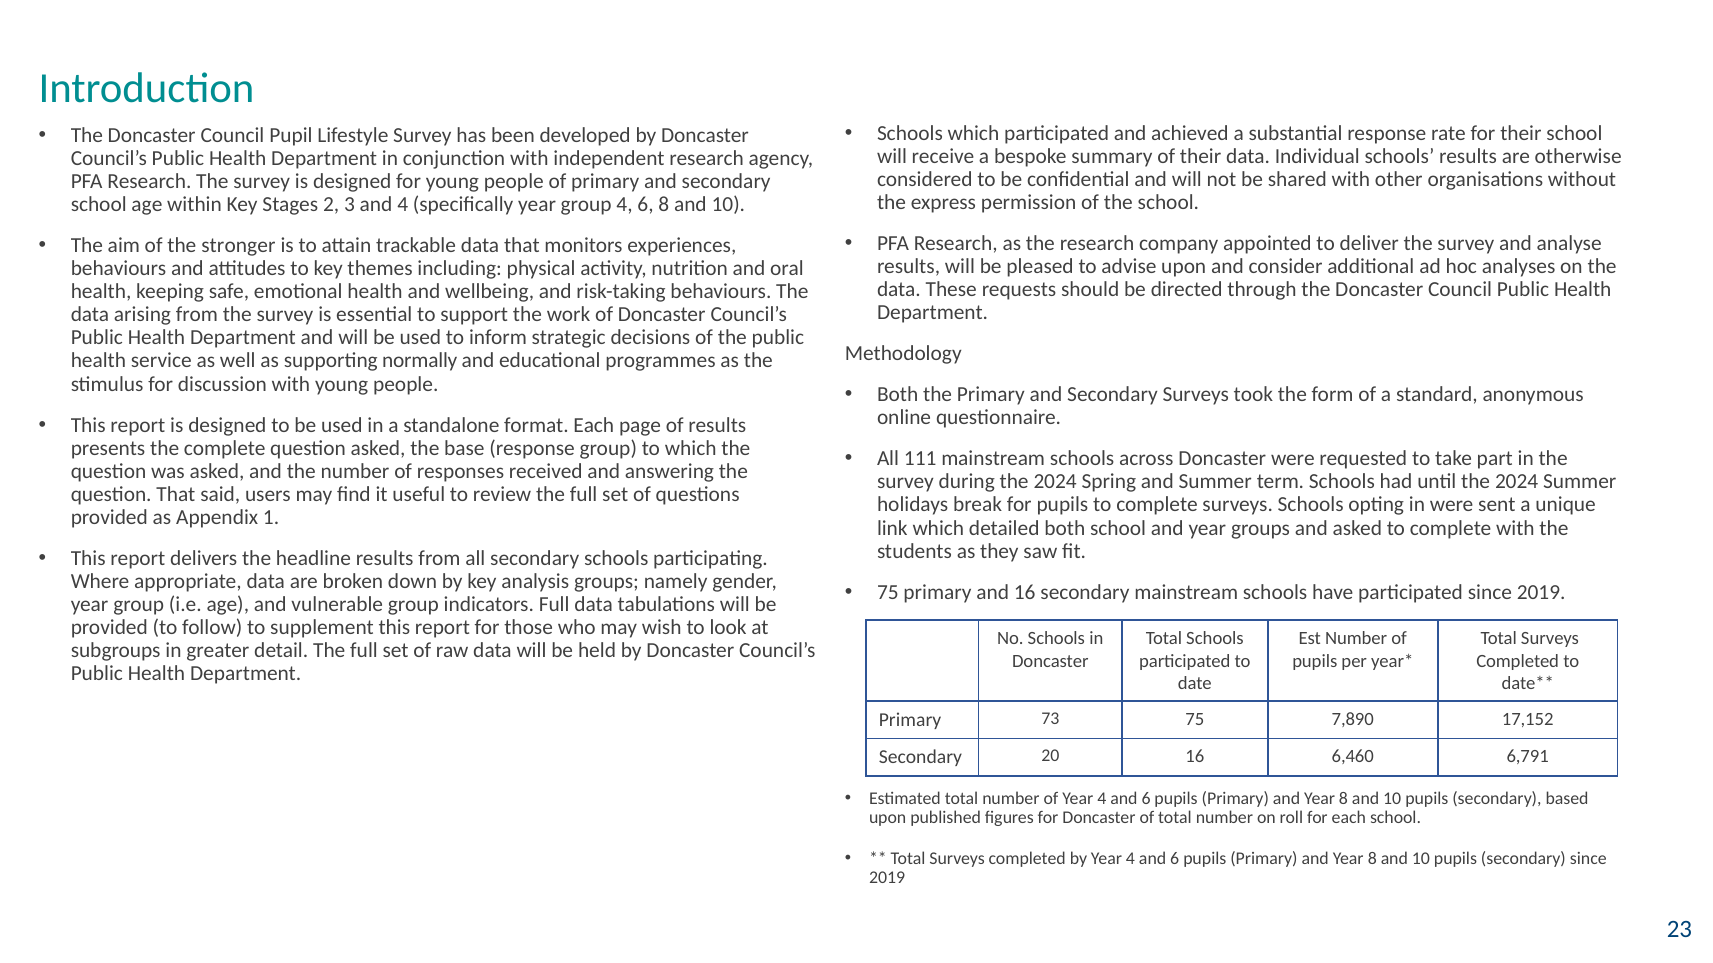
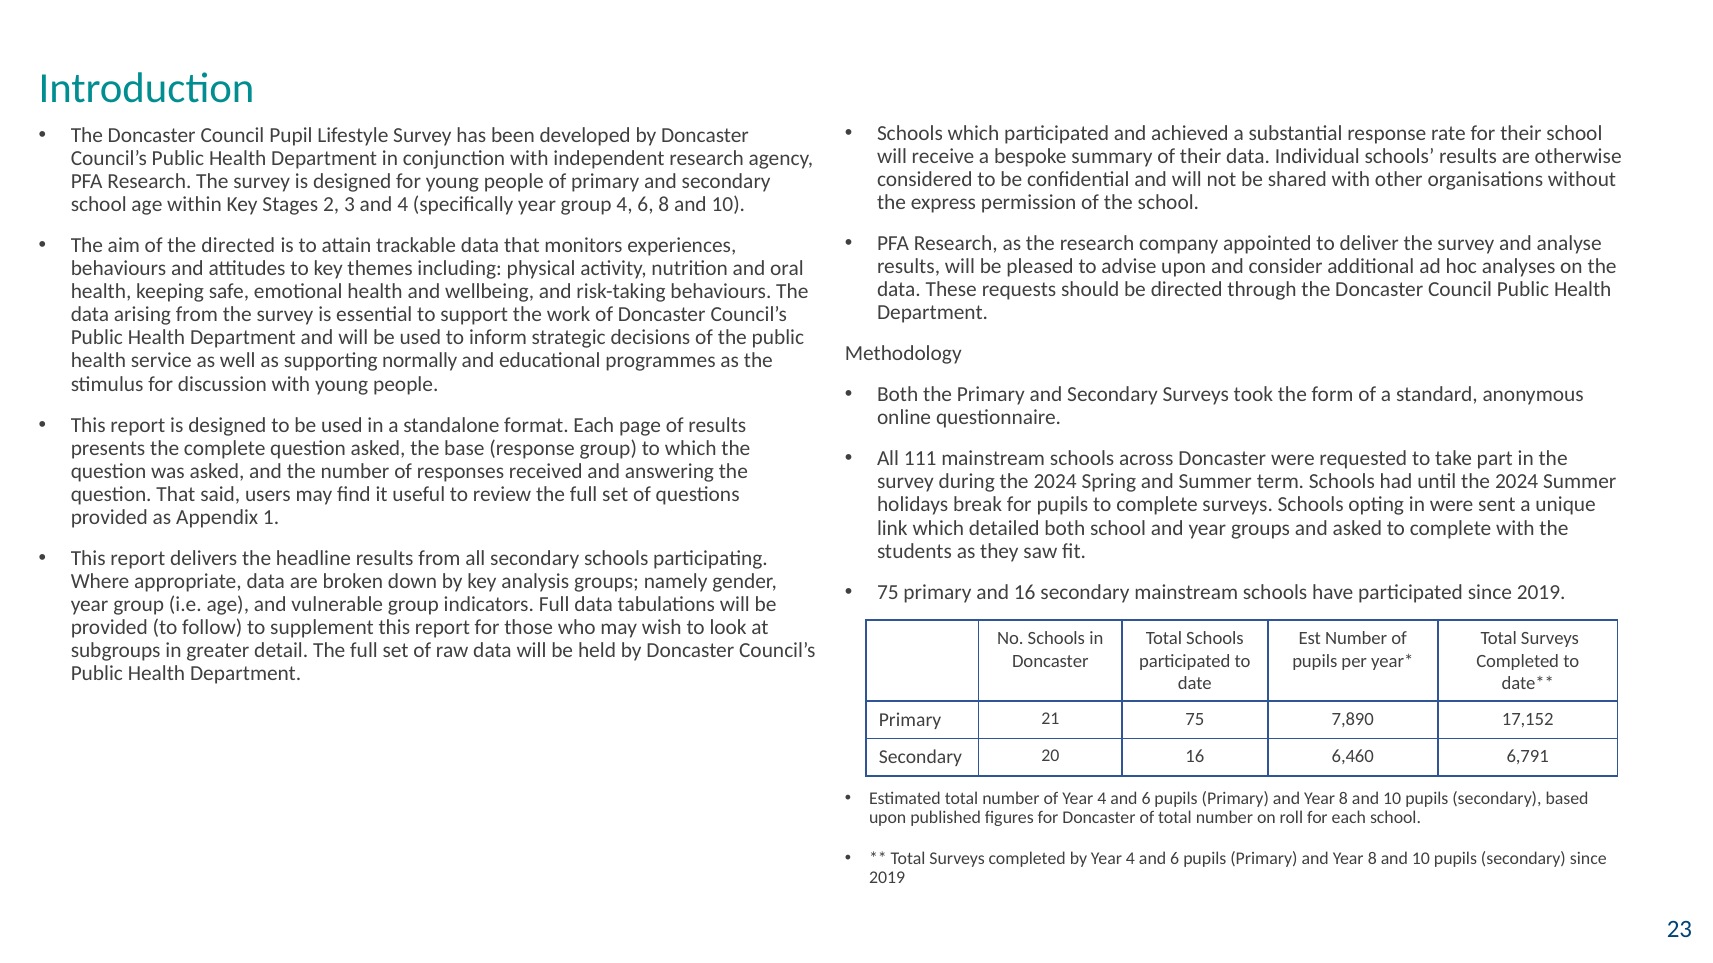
the stronger: stronger -> directed (238, 246)
73: 73 -> 21 (1050, 719)
